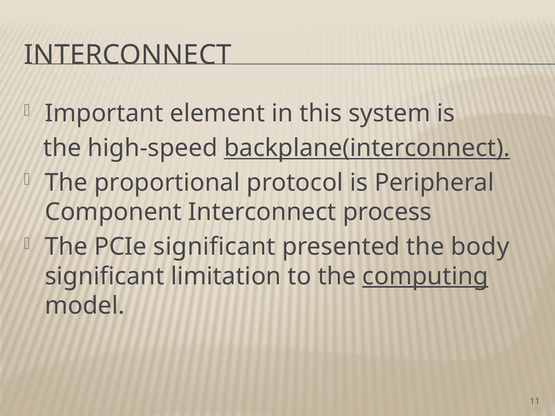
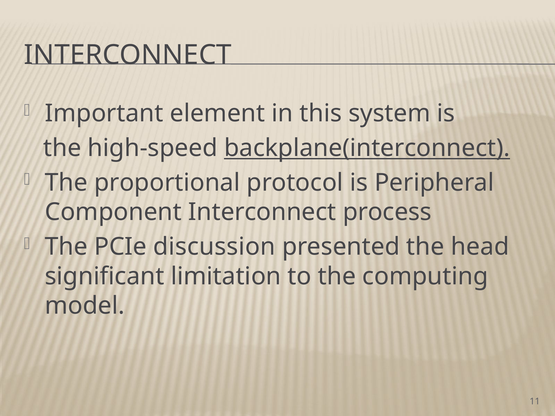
PCIe significant: significant -> discussion (214, 247)
body: body -> head (480, 247)
computing underline: present -> none (425, 276)
